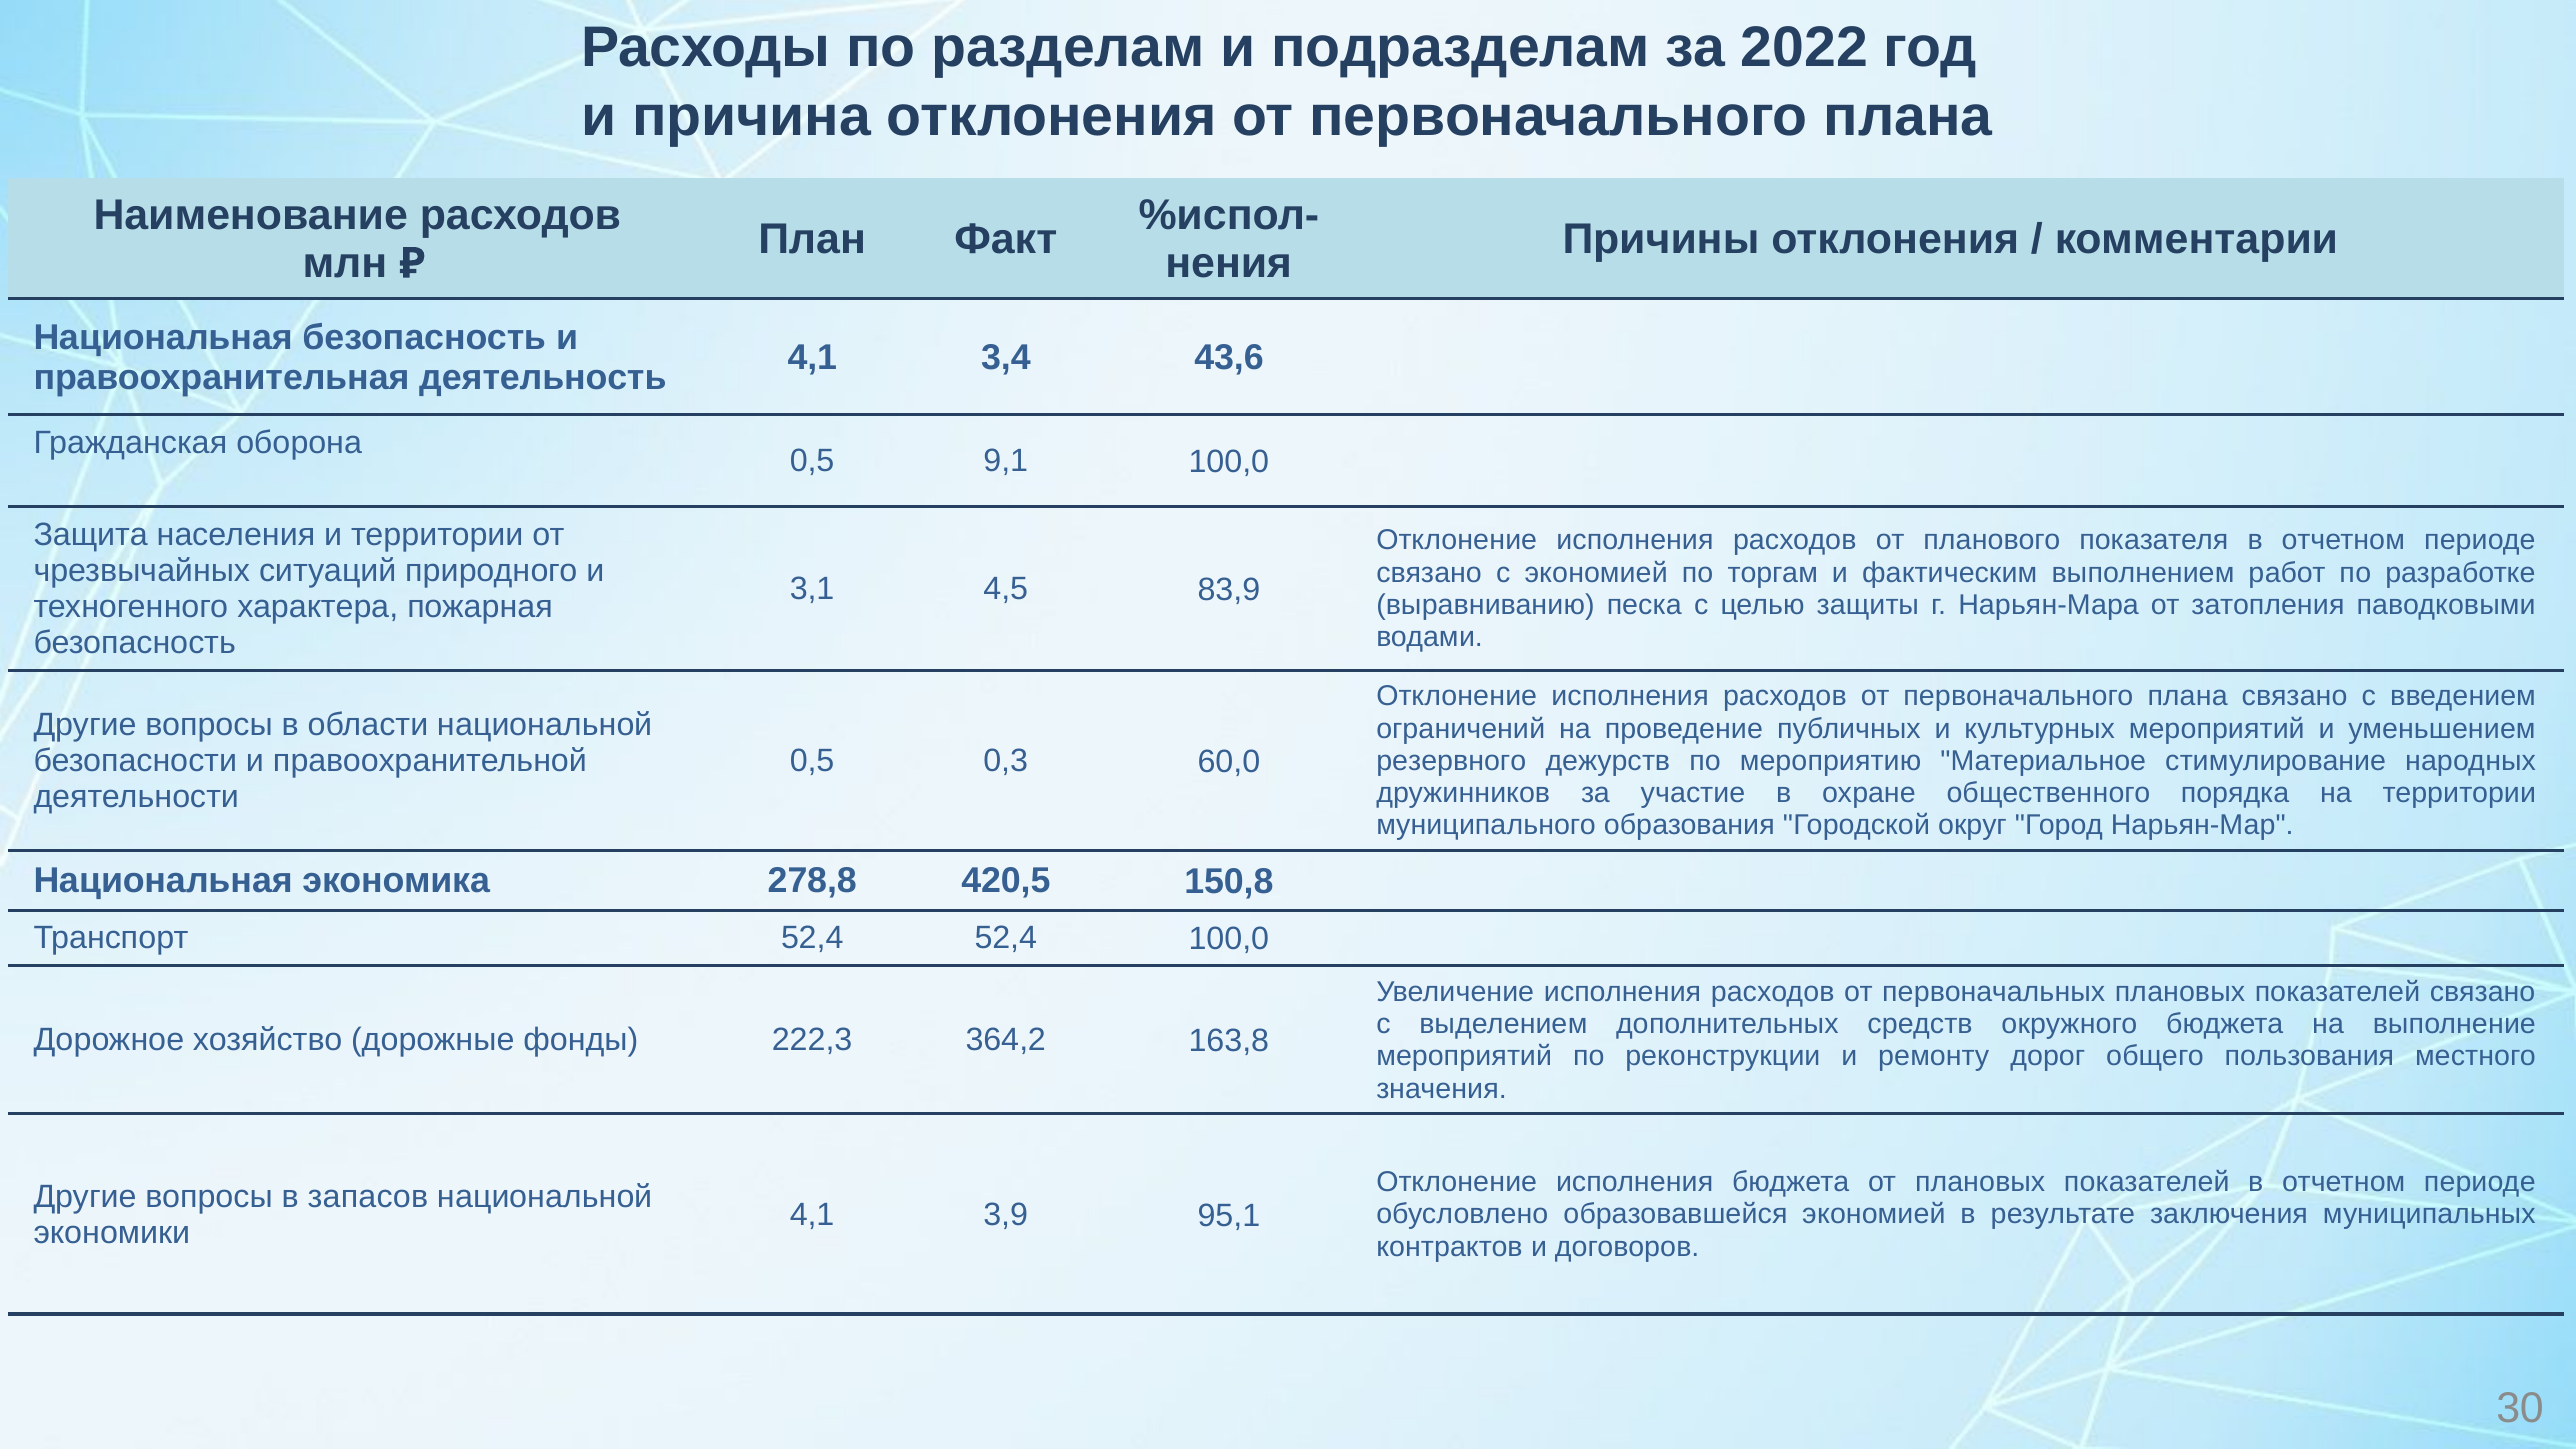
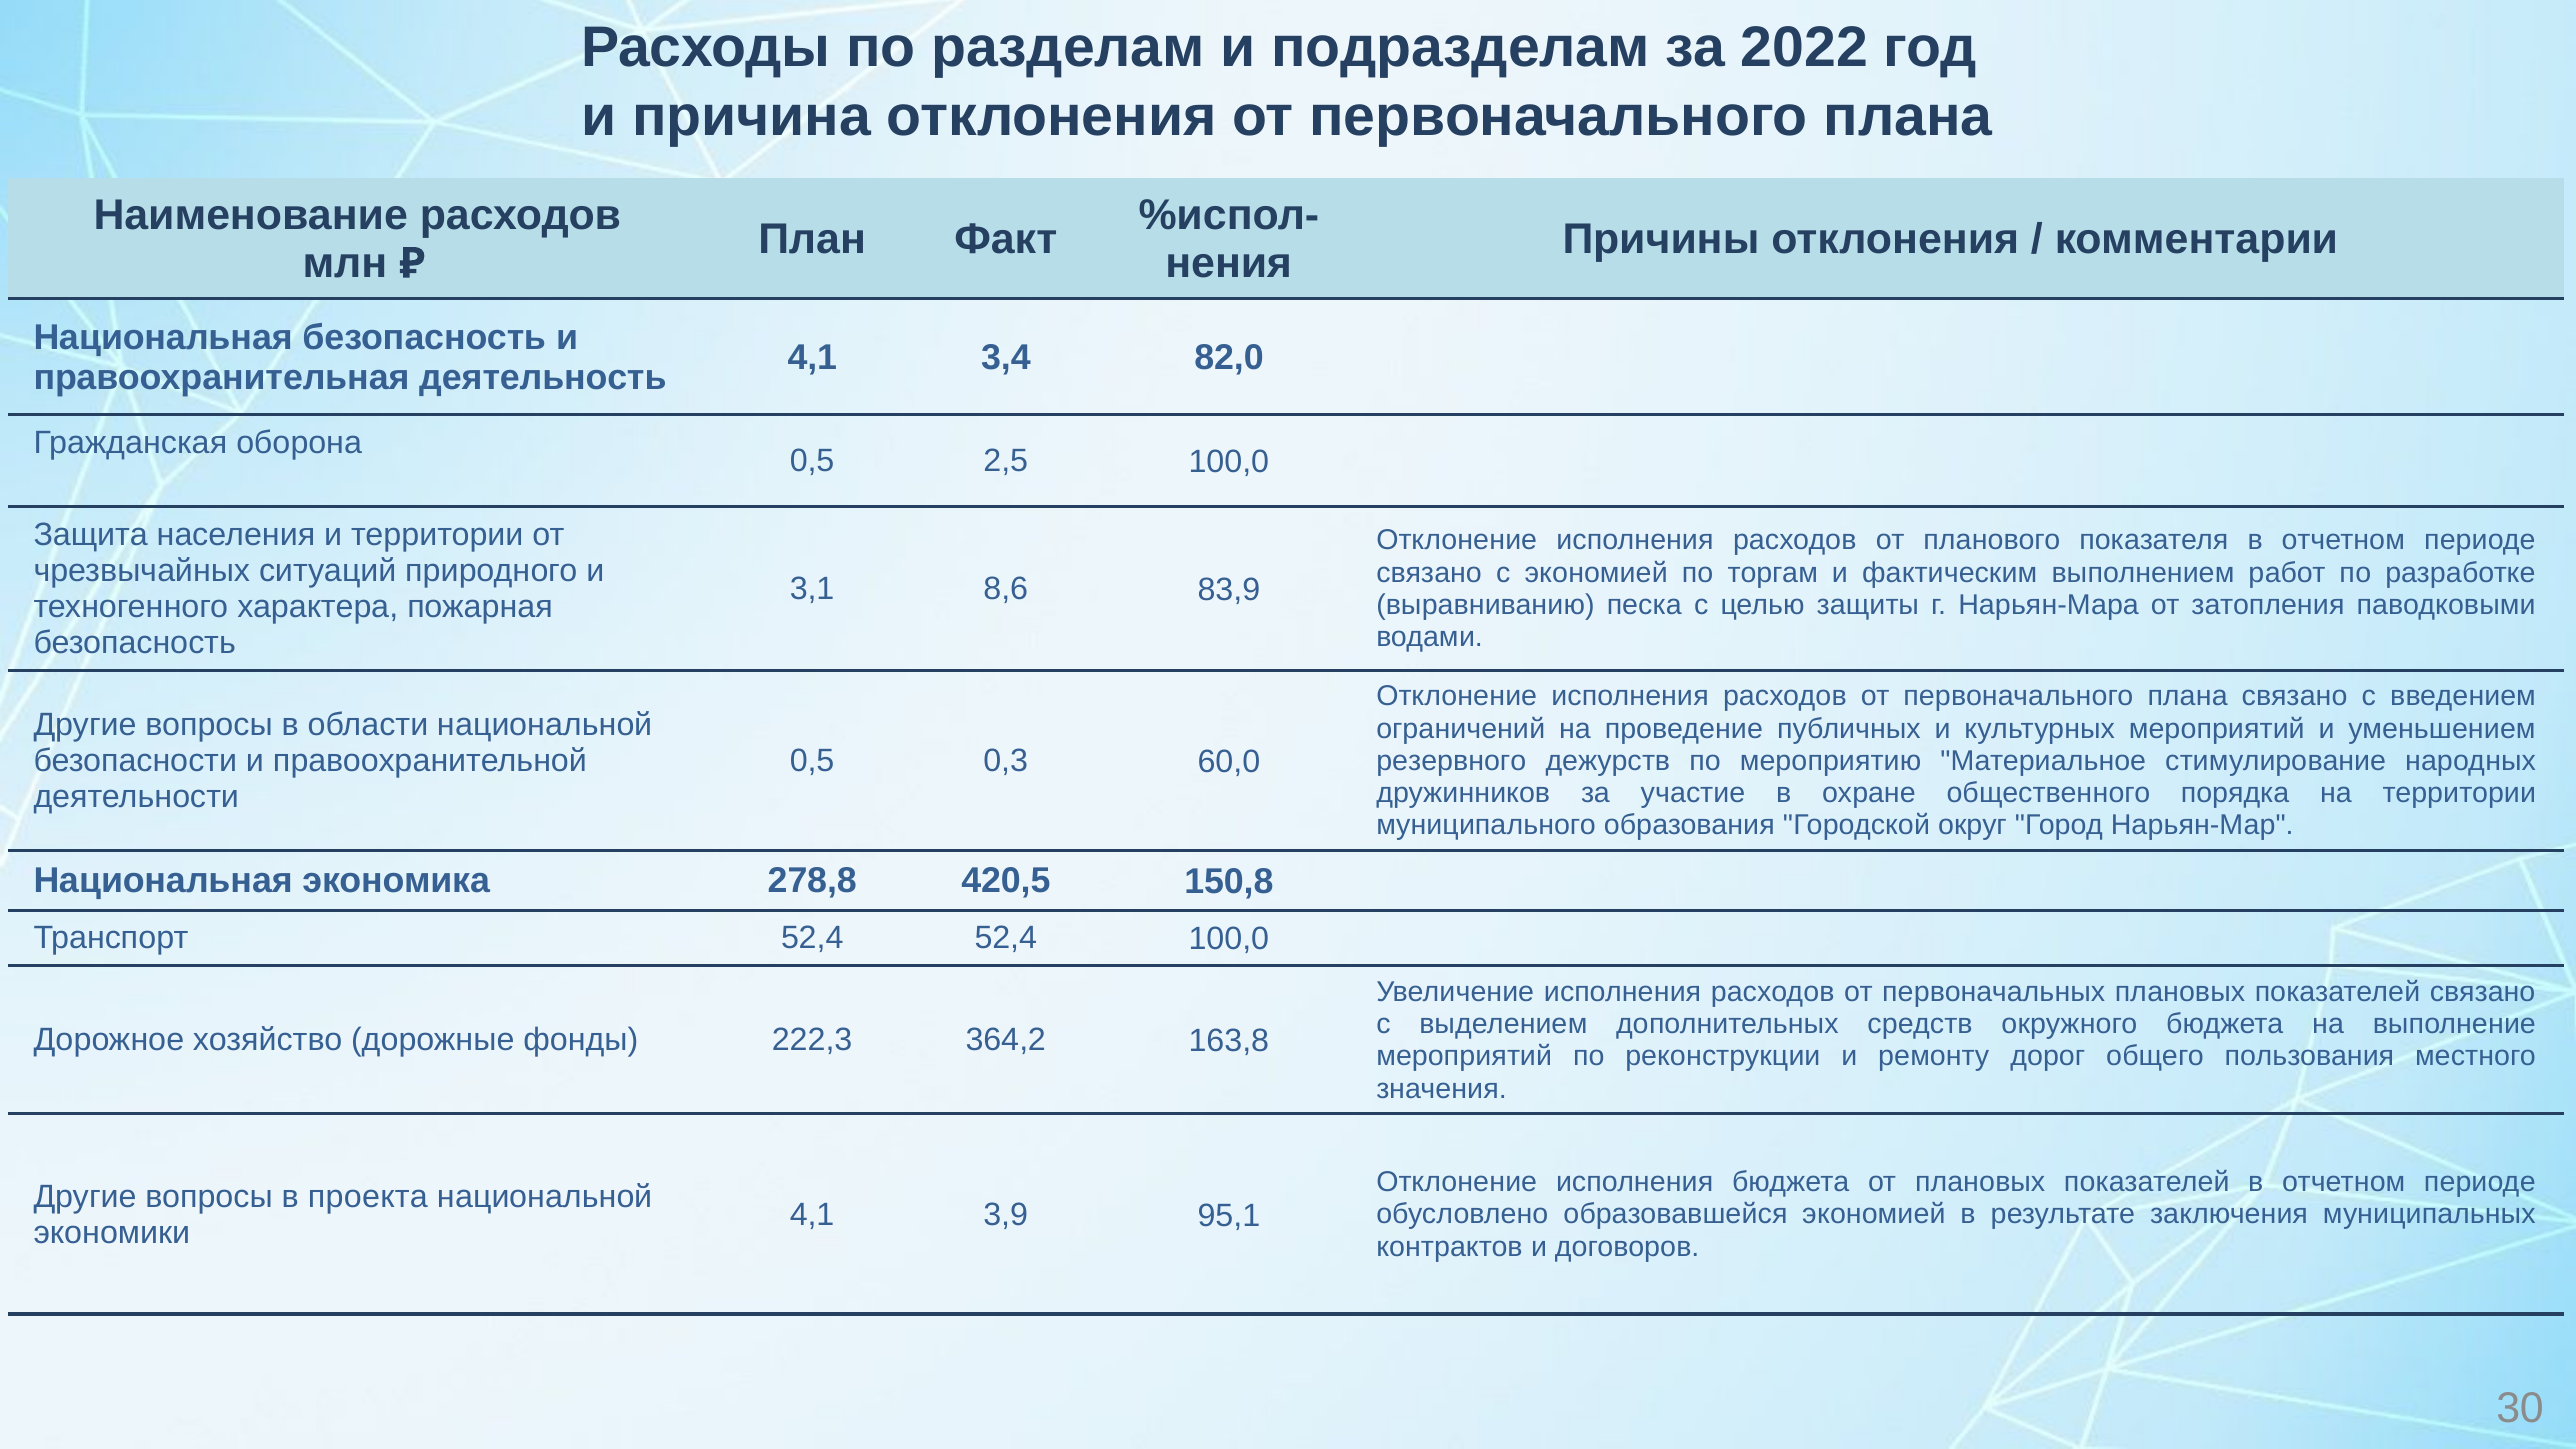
43,6: 43,6 -> 82,0 (1229, 358)
9,1: 9,1 -> 2,5 (1006, 461)
4,5: 4,5 -> 8,6 (1006, 589)
запасов: запасов -> проекта (368, 1196)
